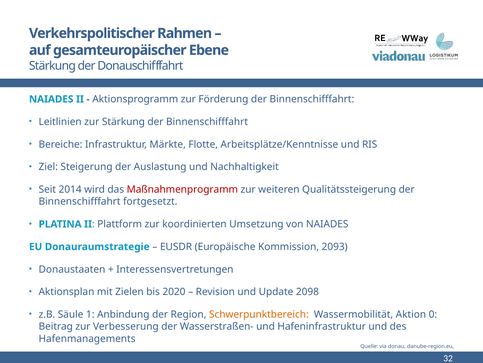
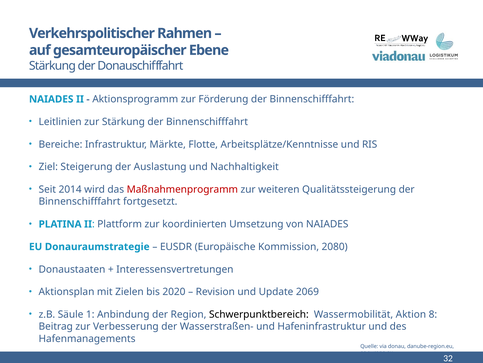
2093: 2093 -> 2080 (335, 246)
2098: 2098 -> 2069 (307, 291)
Schwerpunktbereich colour: orange -> black (259, 314)
0: 0 -> 8 (433, 314)
